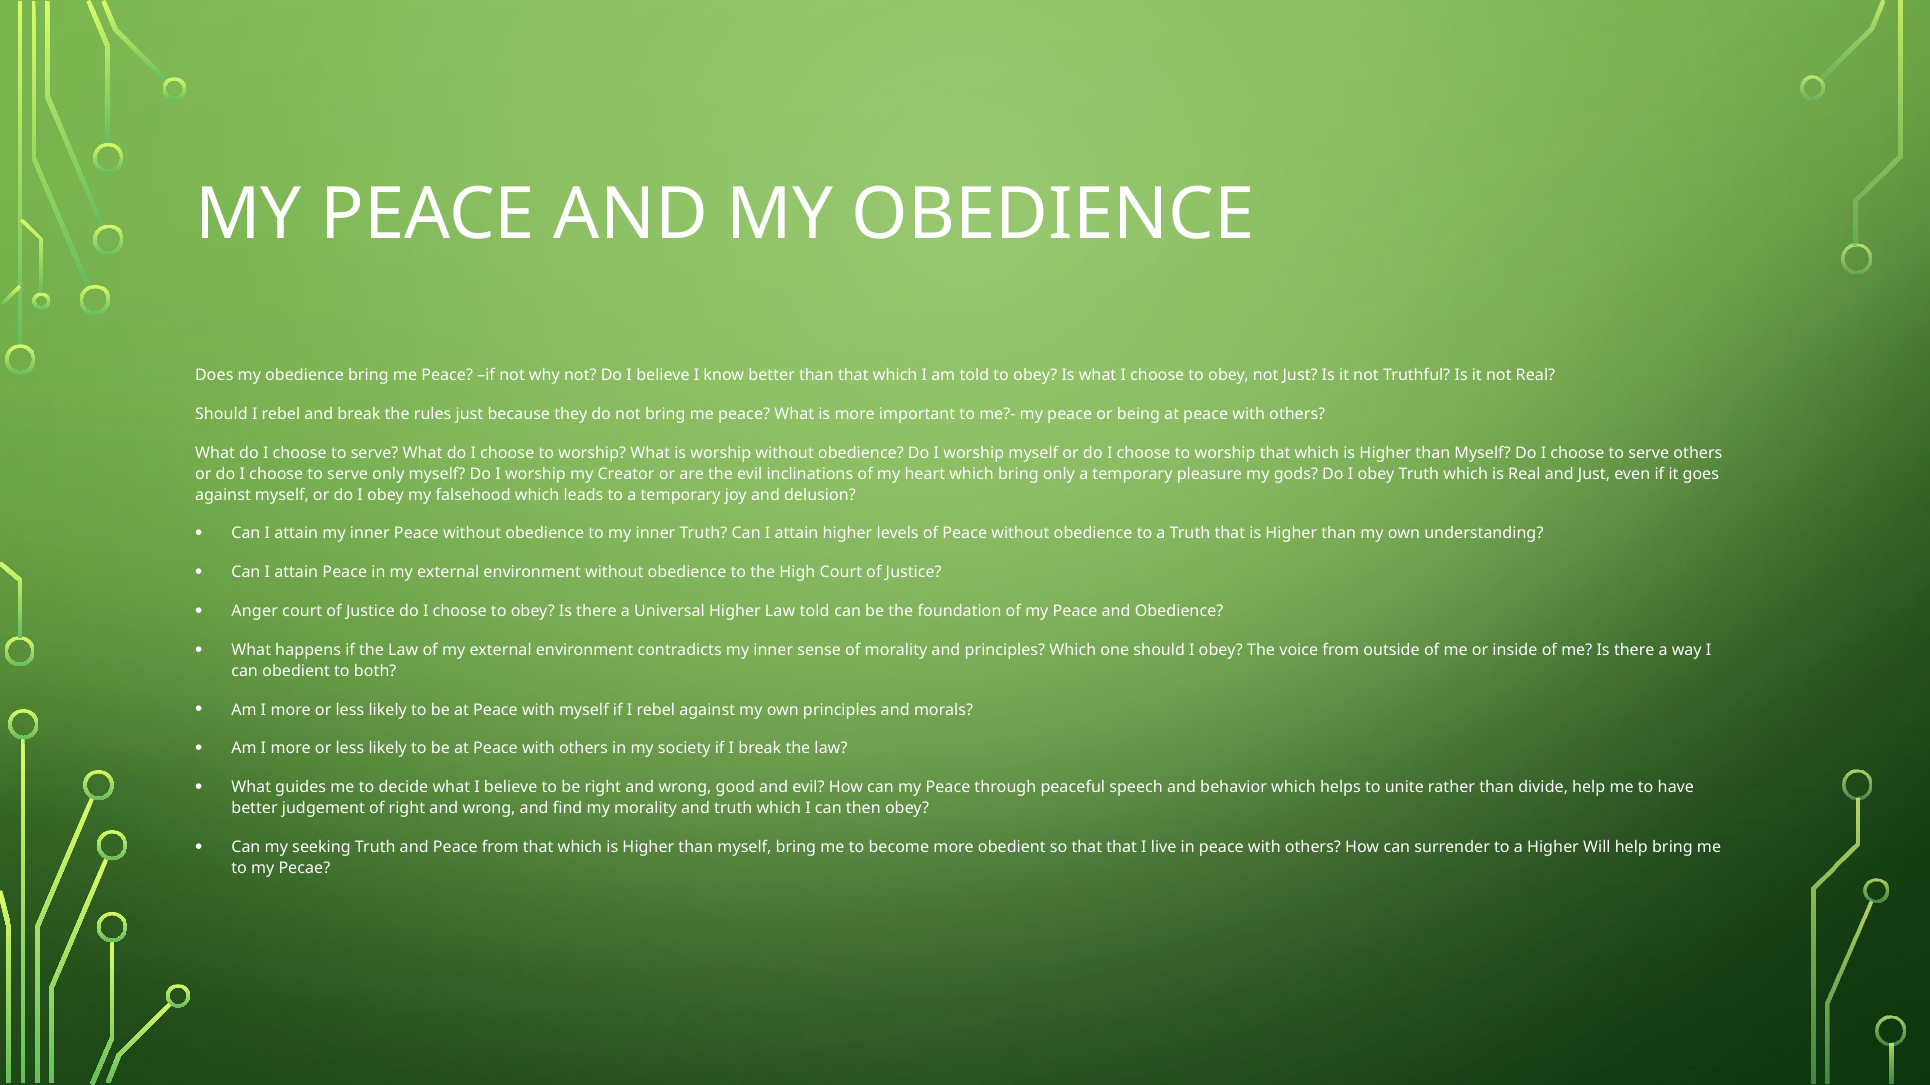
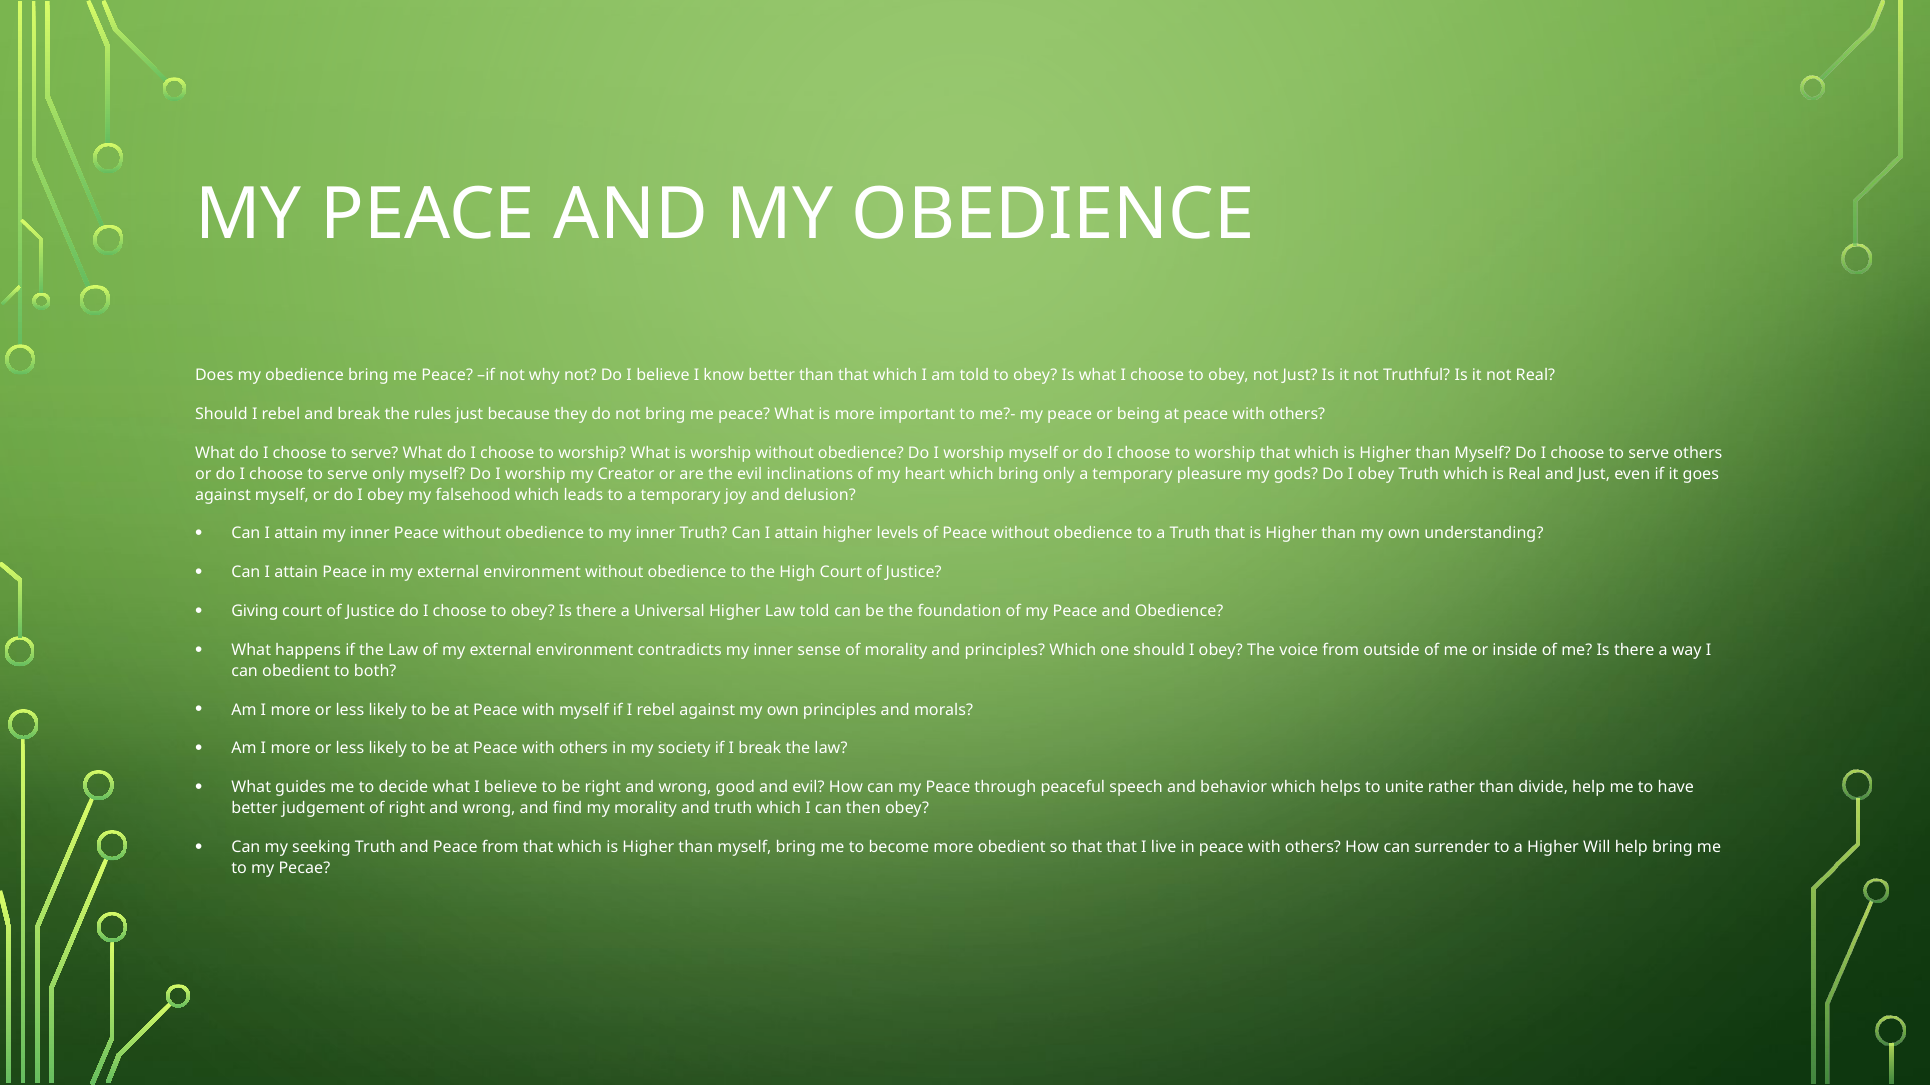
Anger: Anger -> Giving (255, 612)
